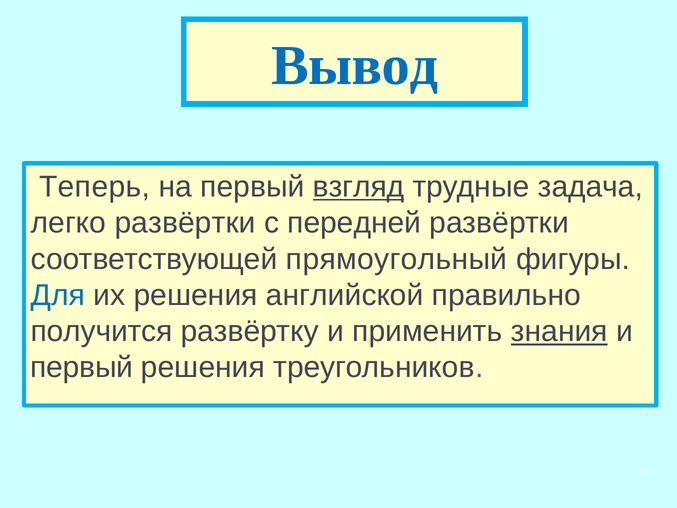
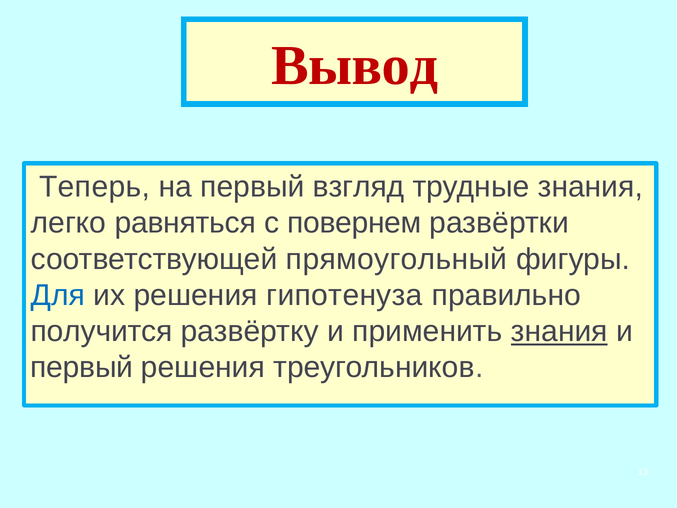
Вывод colour: blue -> red (355, 66)
взгляд underline: present -> none (359, 187)
трудные задача: задача -> знания (590, 187)
легко развёртки: развёртки -> равняться (185, 223)
передней: передней -> повернем (354, 223)
английской: английской -> гипотенуза (345, 295)
